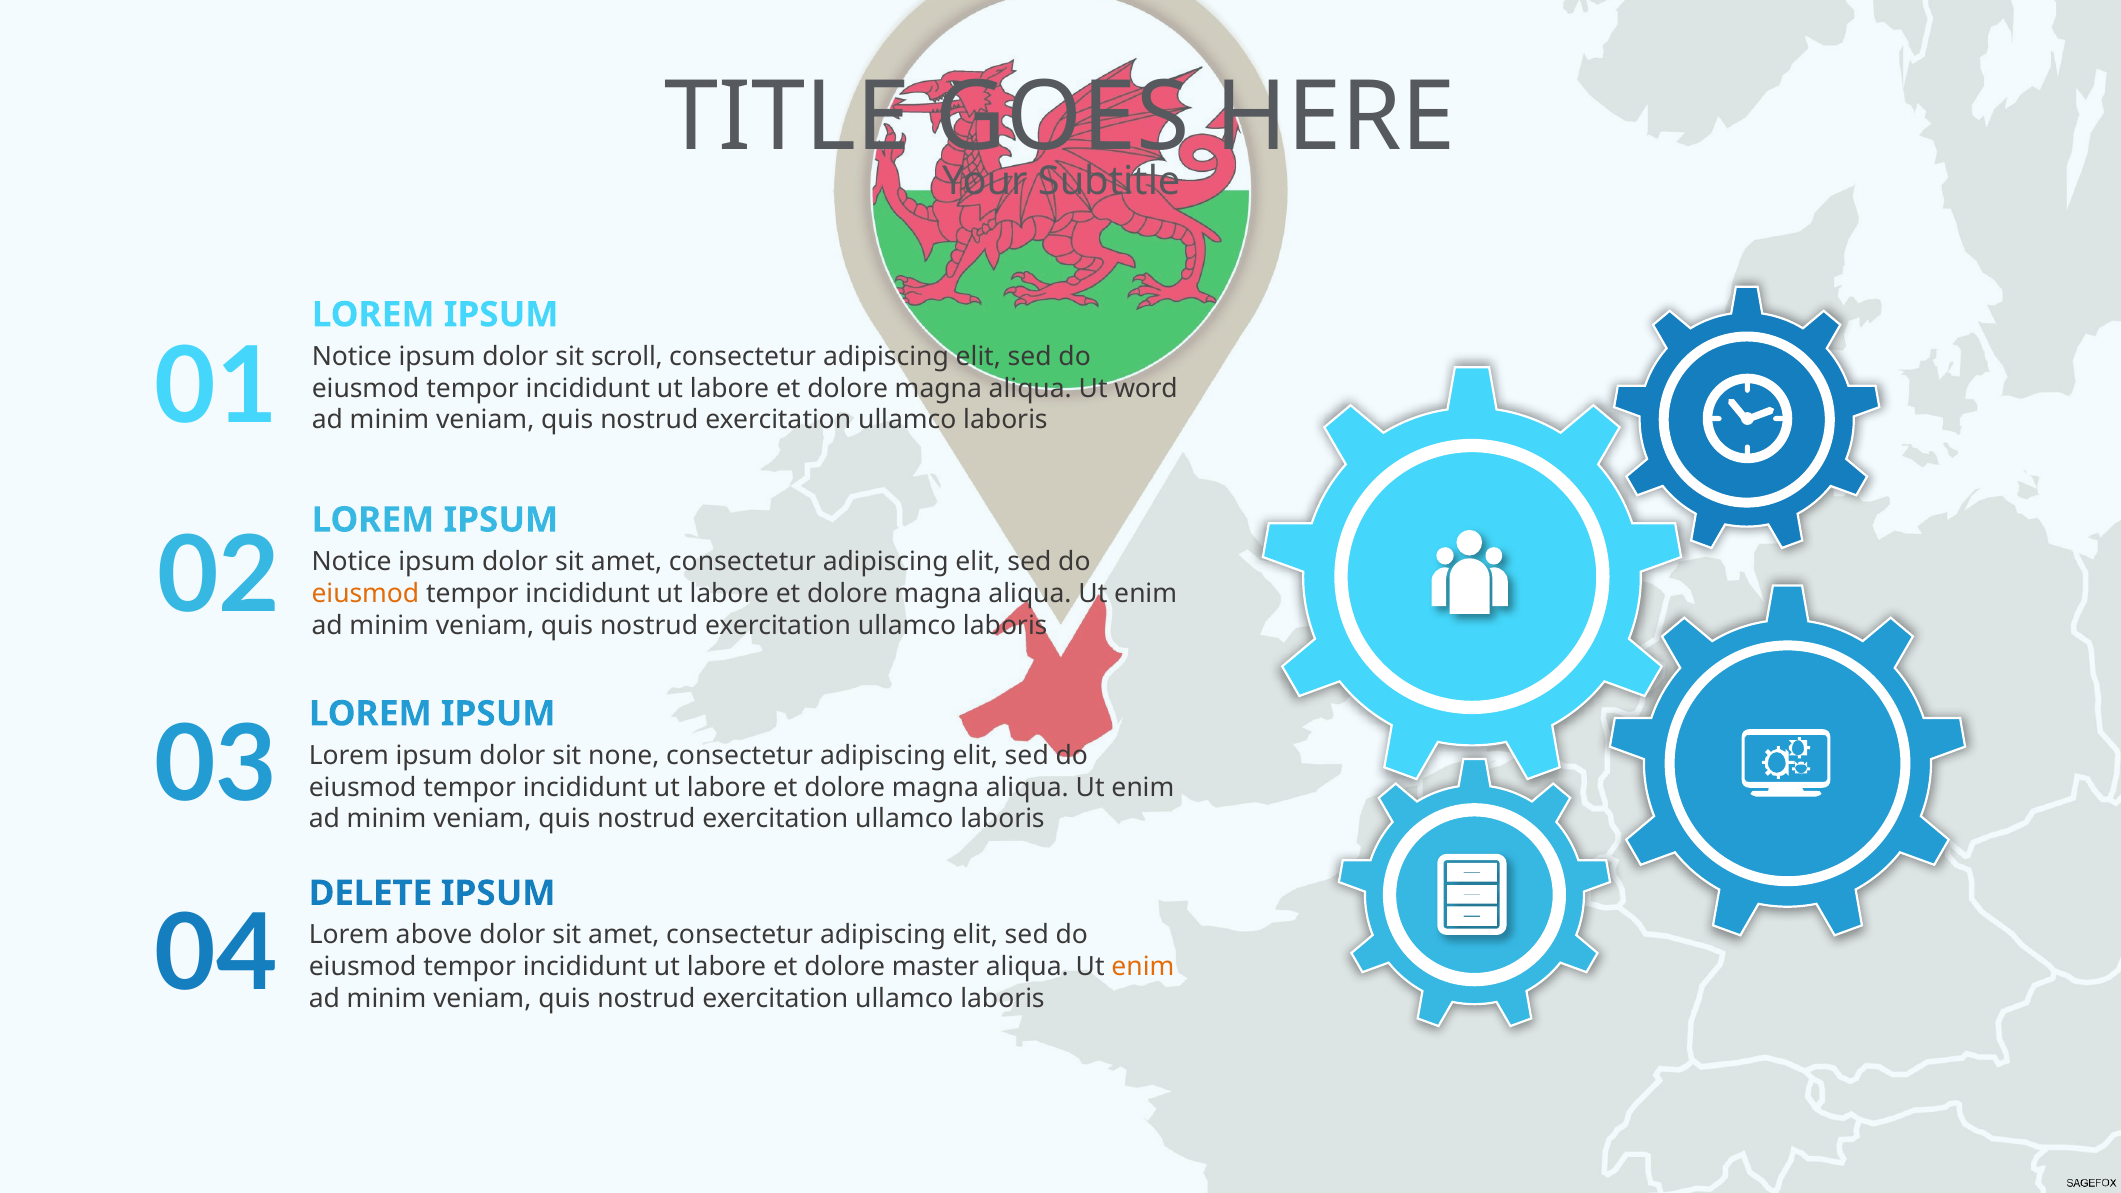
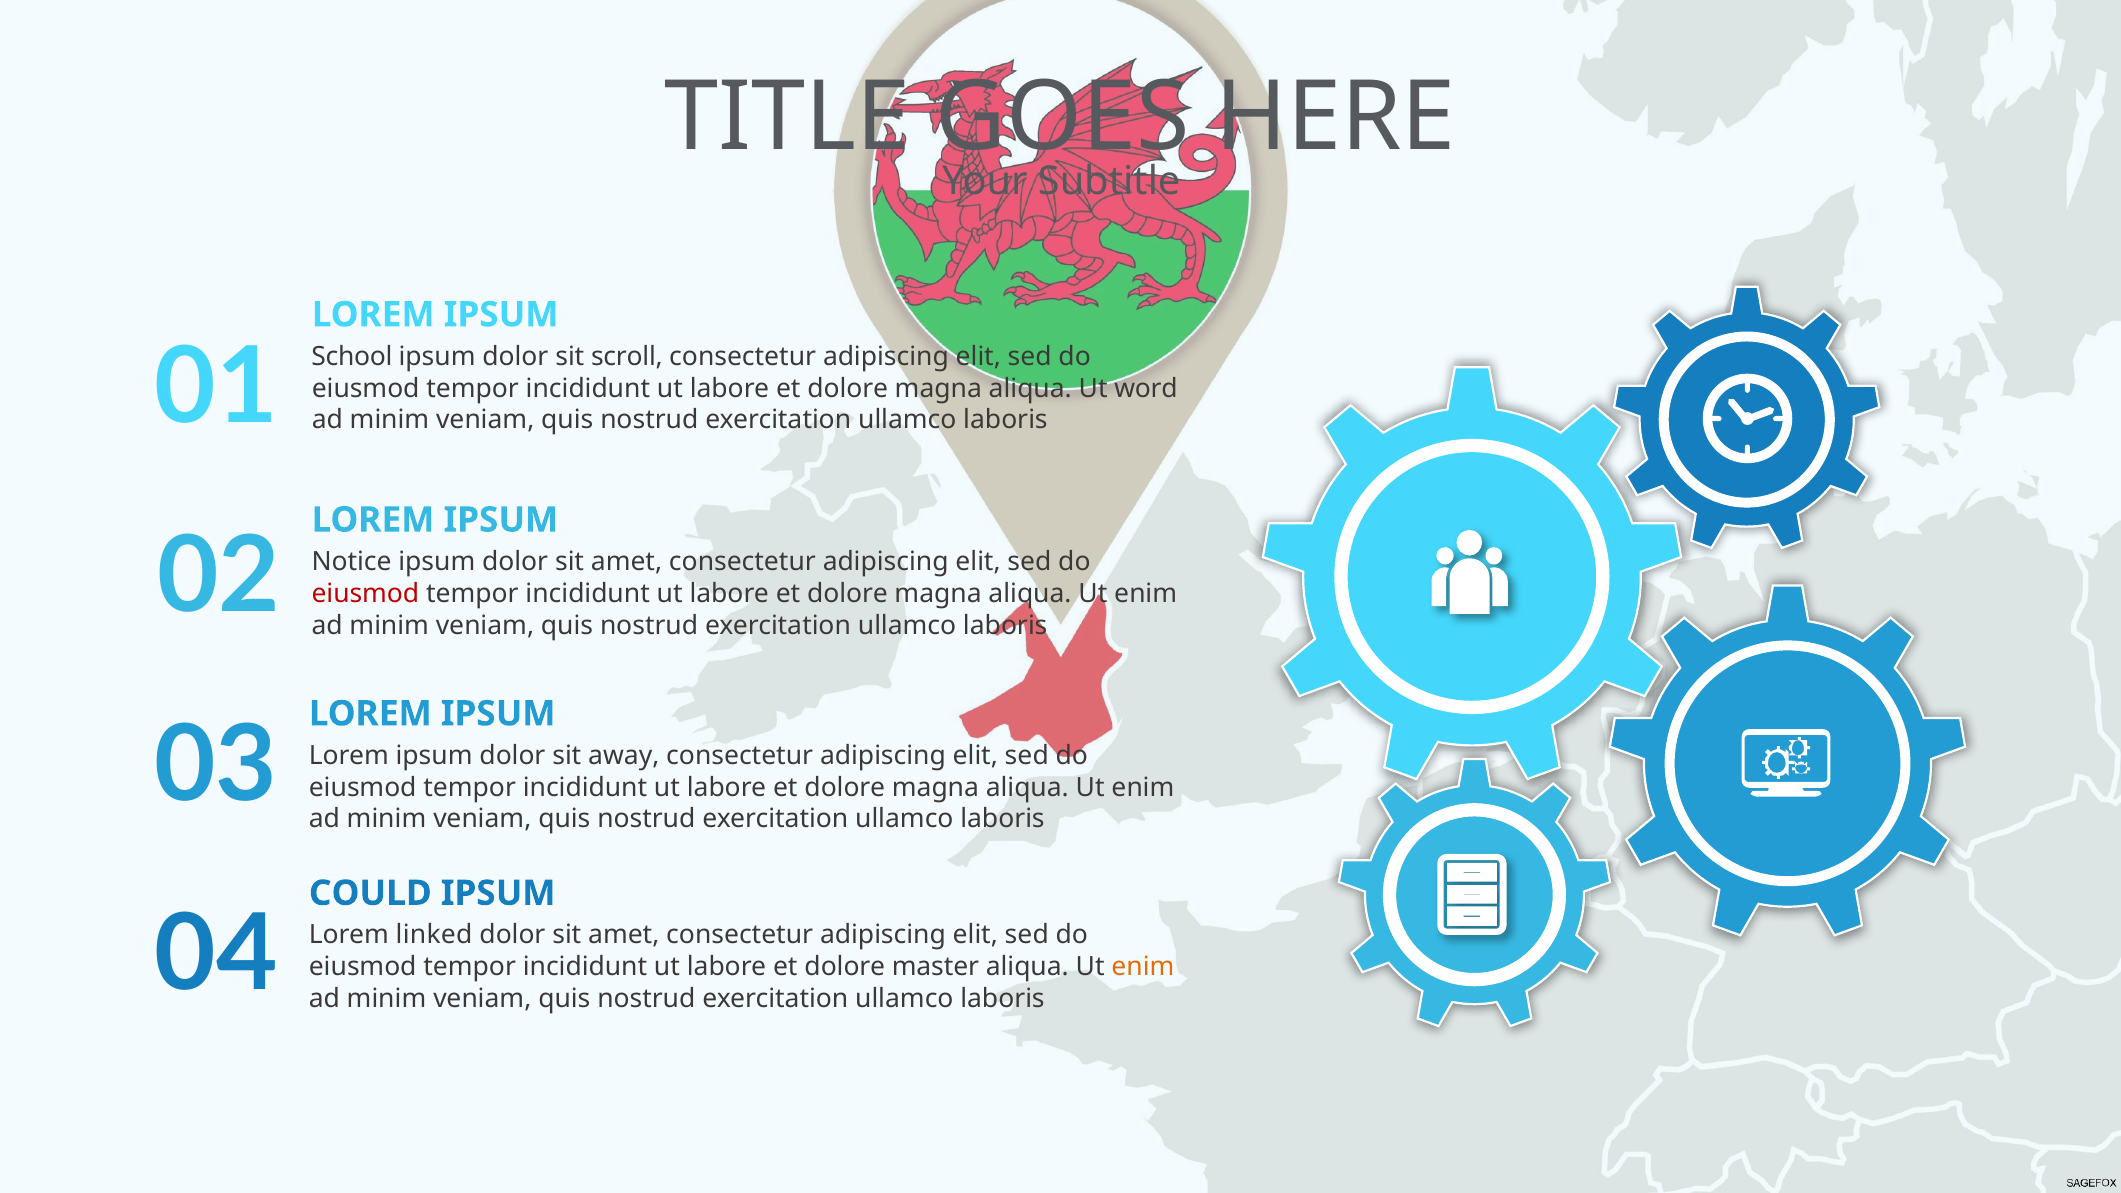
Notice: Notice -> School (352, 357)
eiusmod colour: orange -> red (365, 594)
none: none -> away (624, 756)
DELETE: DELETE -> COULD (370, 893)
above: above -> linked (434, 935)
